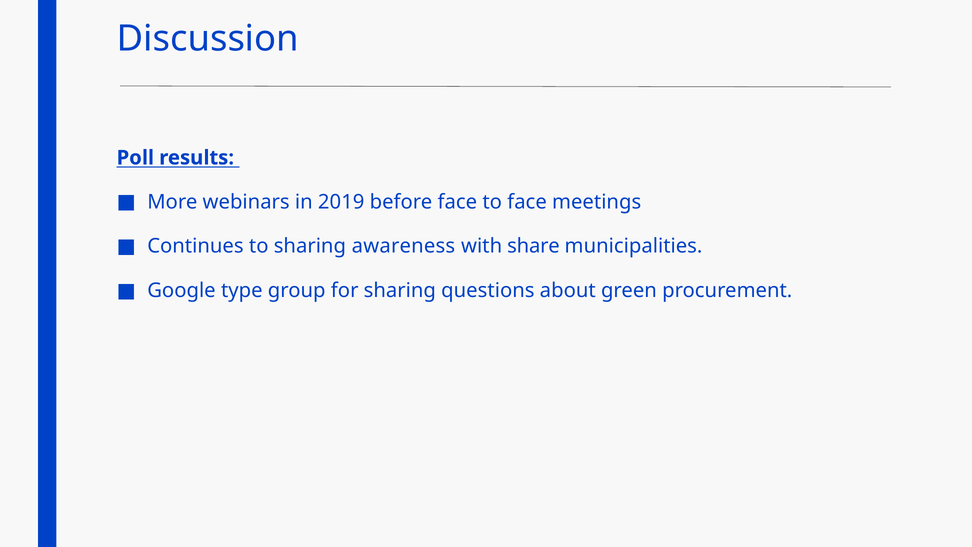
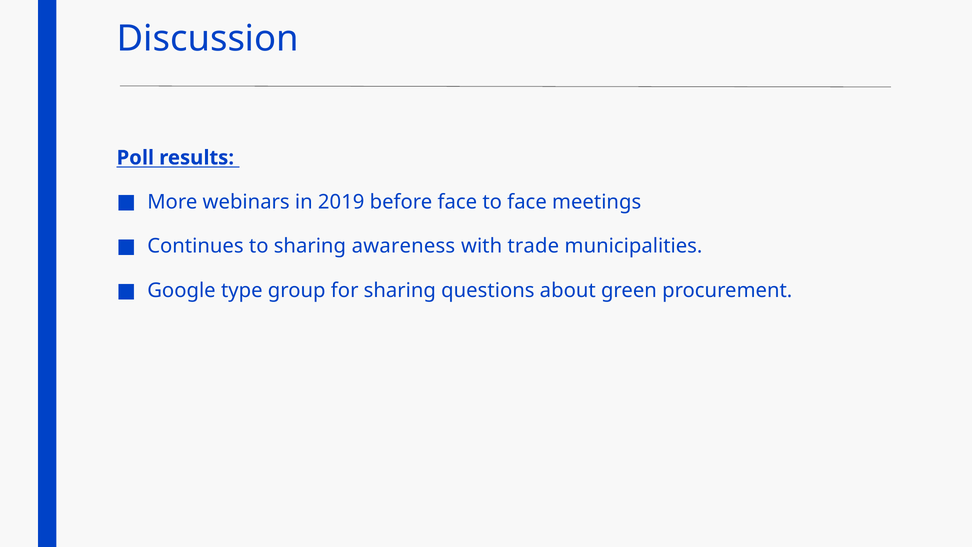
share: share -> trade (533, 246)
